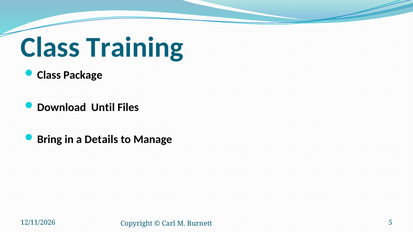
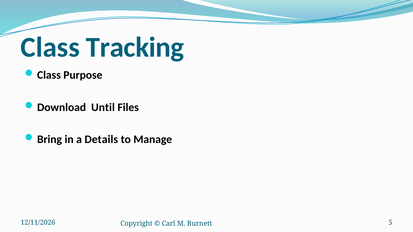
Training: Training -> Tracking (135, 47)
Package: Package -> Purpose (83, 75)
